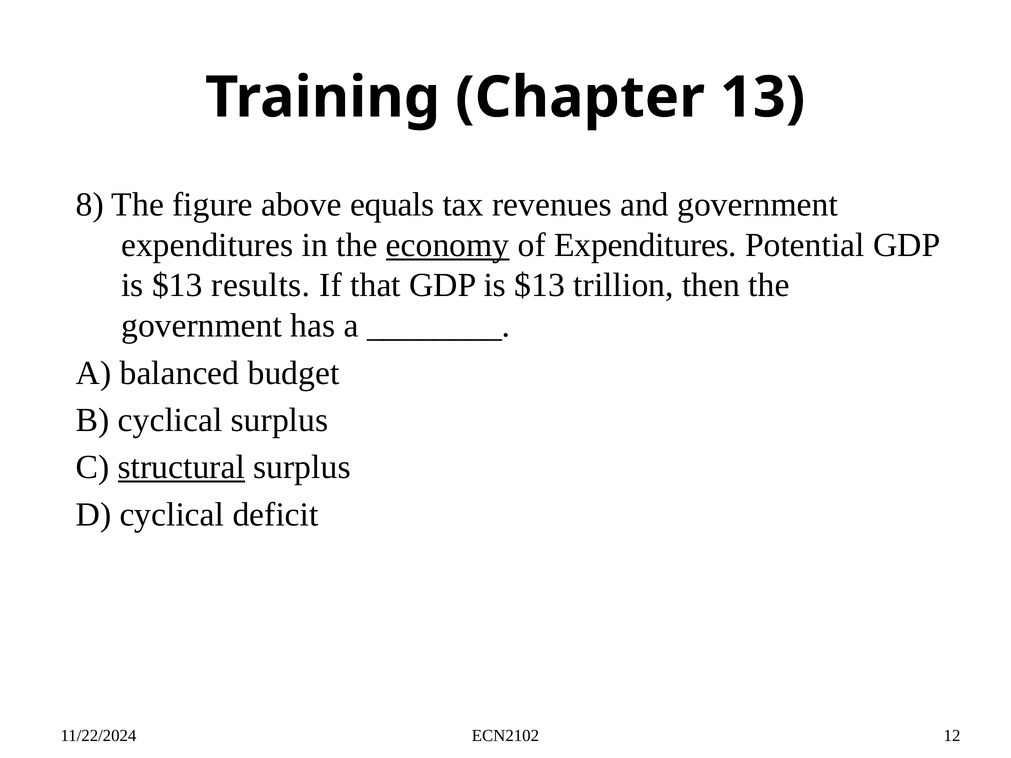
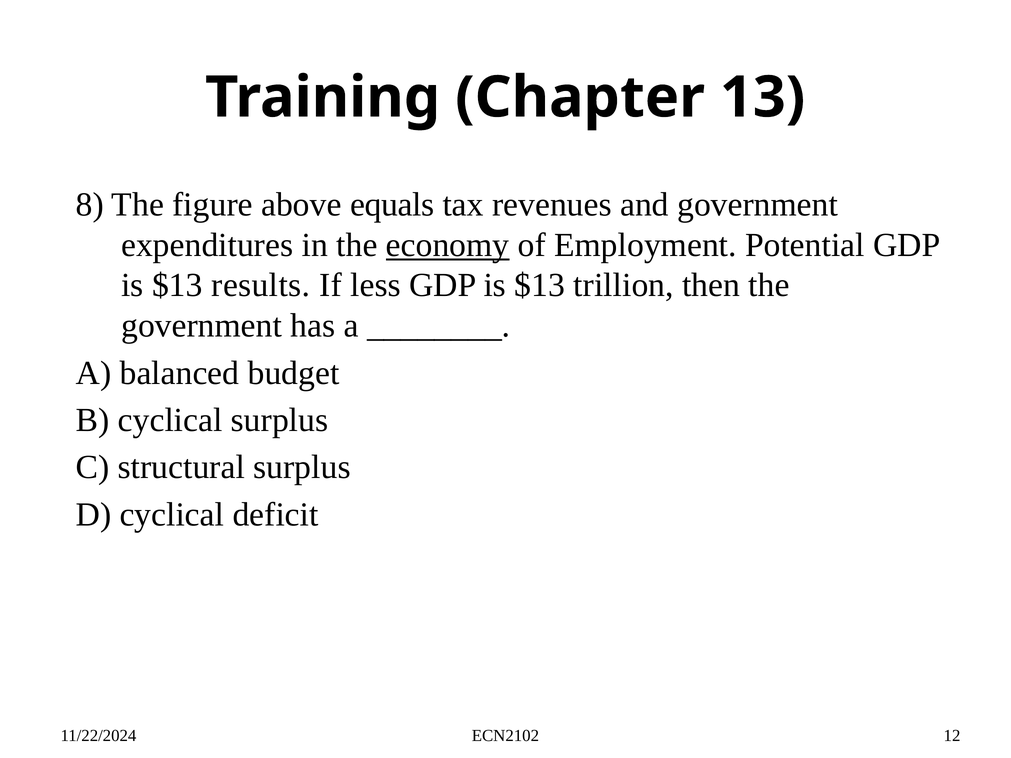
of Expenditures: Expenditures -> Employment (645, 245)
that: that -> less (376, 285)
structural underline: present -> none (181, 467)
